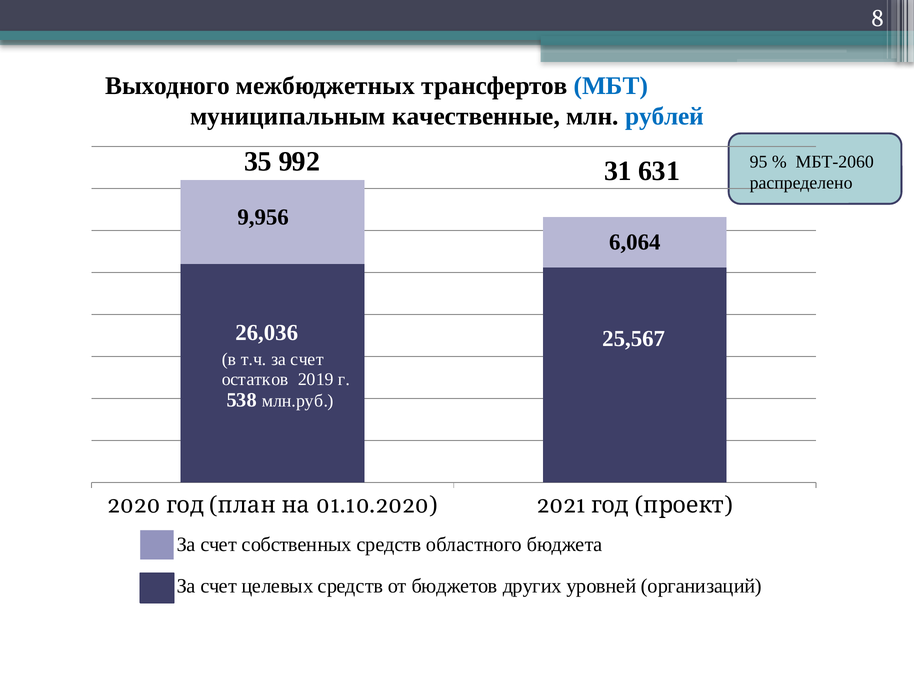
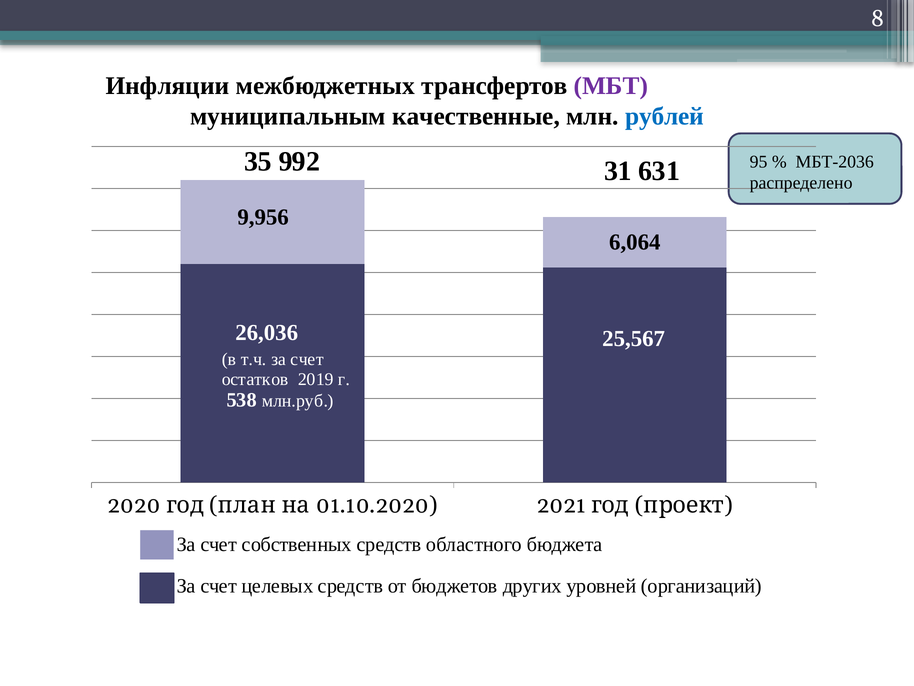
Выходного: Выходного -> Инфляции (167, 86)
МБТ colour: blue -> purple (611, 86)
МБТ-2060: МБТ-2060 -> МБТ-2036 (835, 162)
